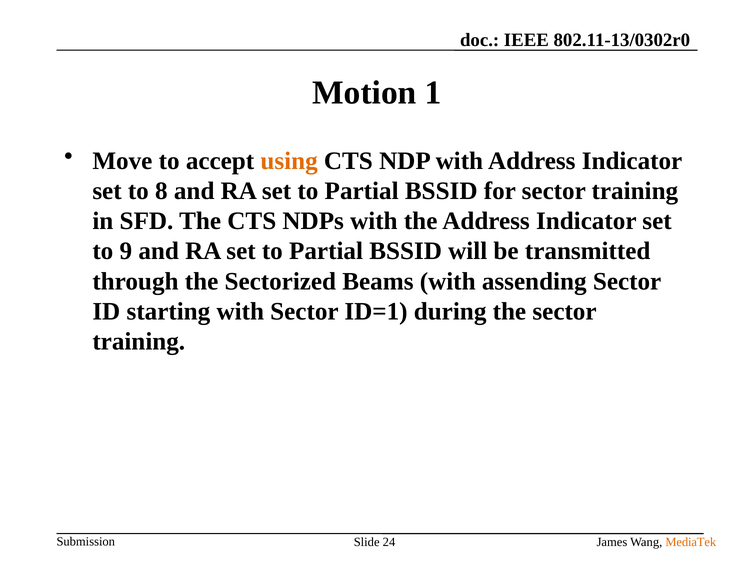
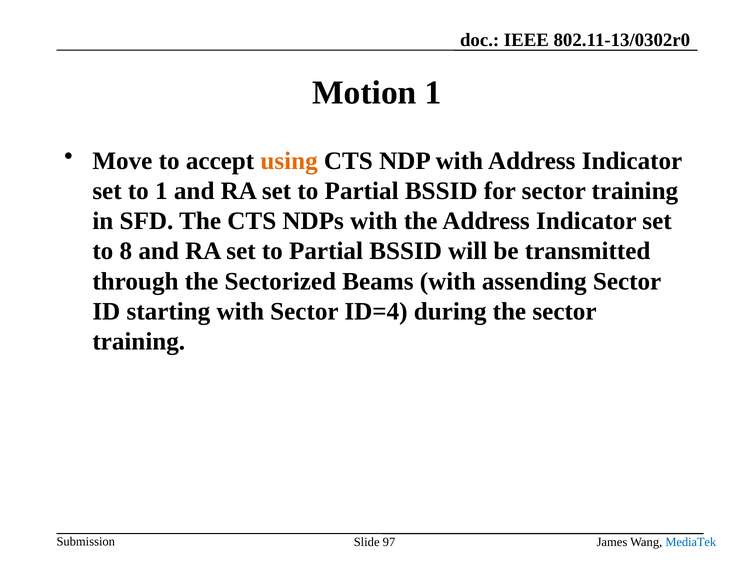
to 8: 8 -> 1 (161, 191)
9: 9 -> 8 (126, 251)
ID=1: ID=1 -> ID=4 (376, 312)
24: 24 -> 97 (389, 542)
MediaTek colour: orange -> blue (691, 542)
